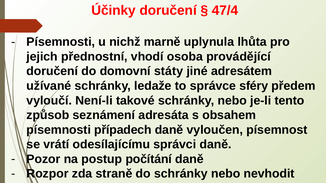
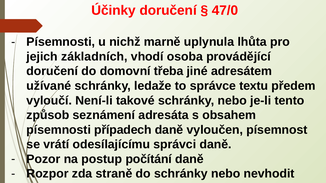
47/4: 47/4 -> 47/0 (225, 10)
přednostní: přednostní -> základních (94, 57)
státy: státy -> třeba (169, 71)
sféry: sféry -> textu (254, 86)
